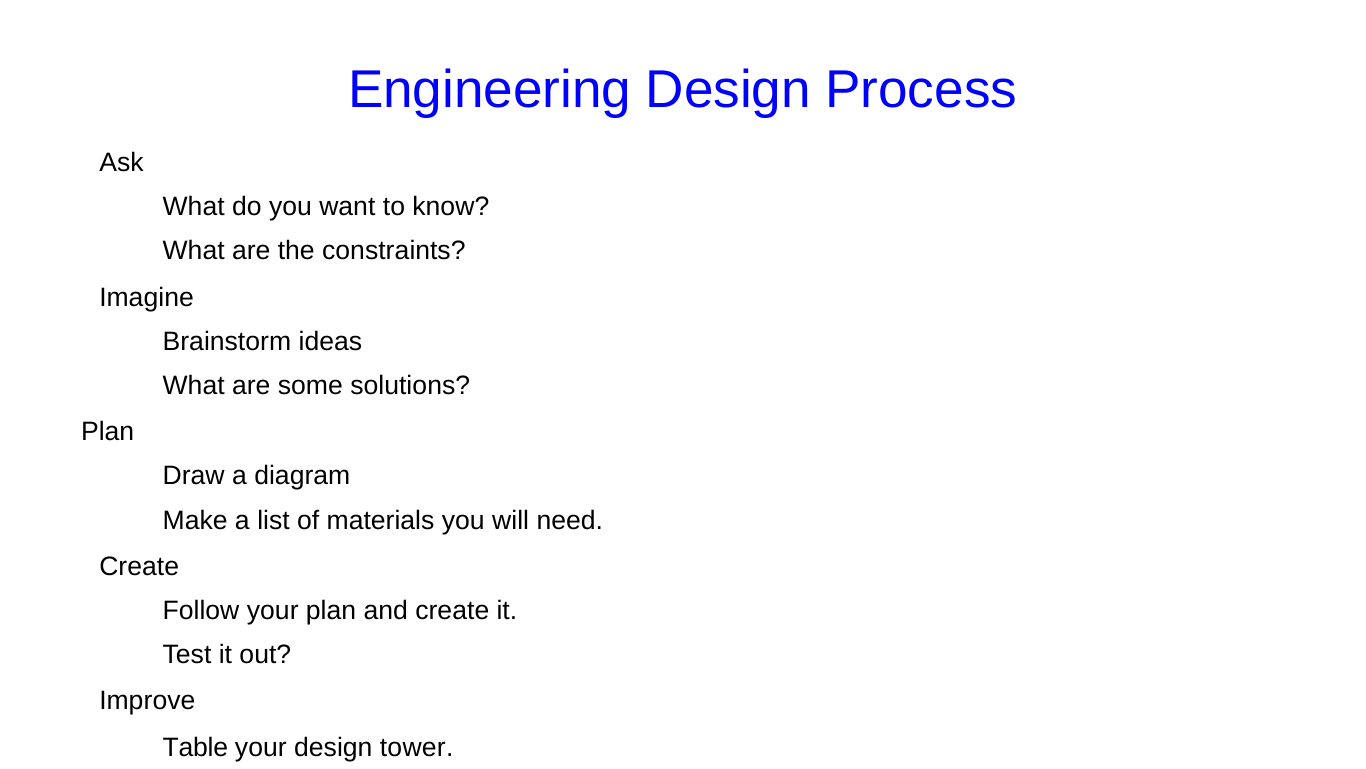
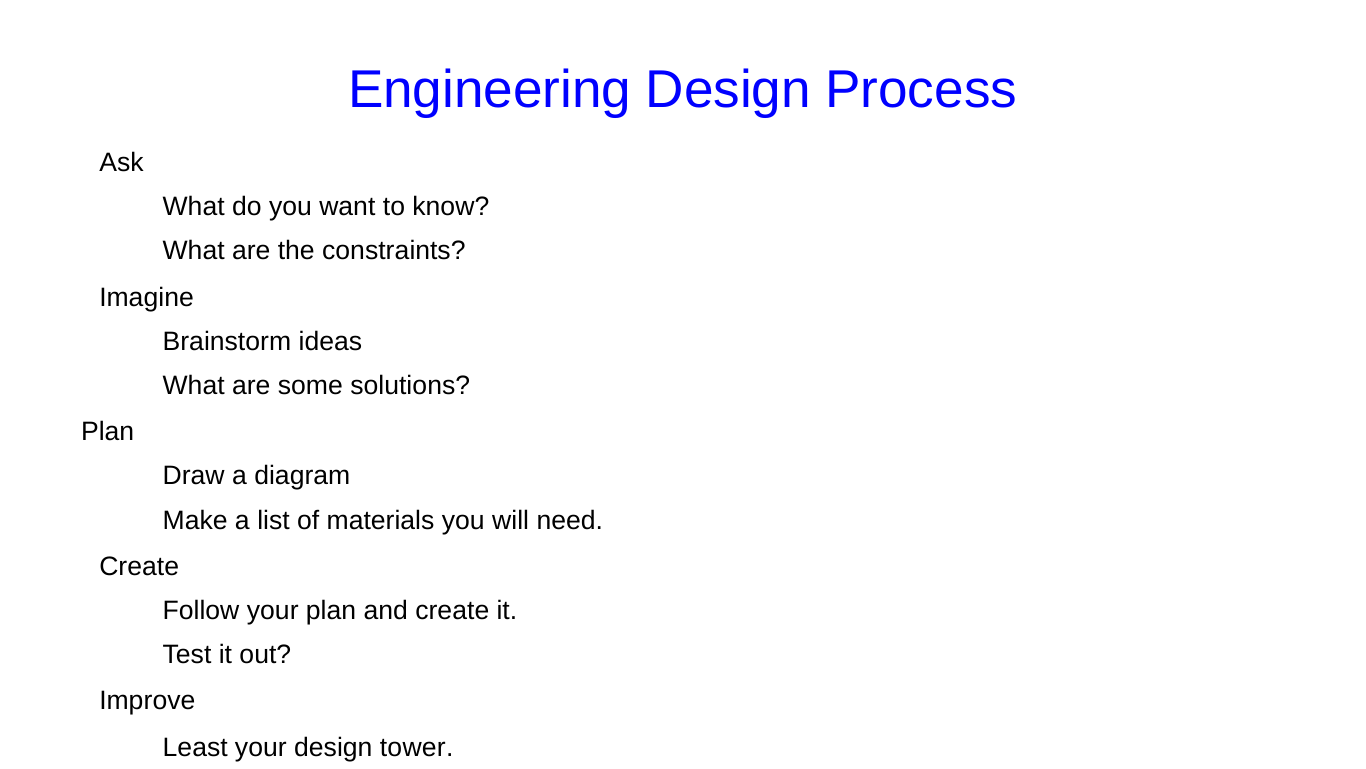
Table: Table -> Least (195, 747)
